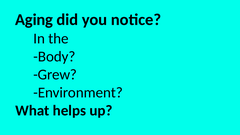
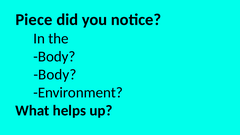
Aging: Aging -> Piece (34, 20)
Grew: Grew -> Body (55, 75)
